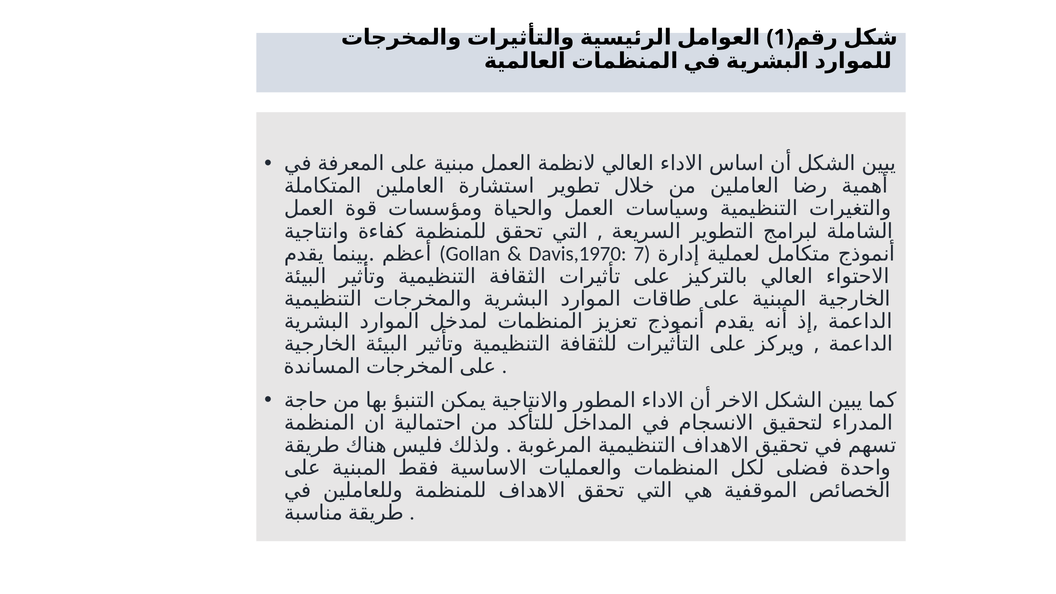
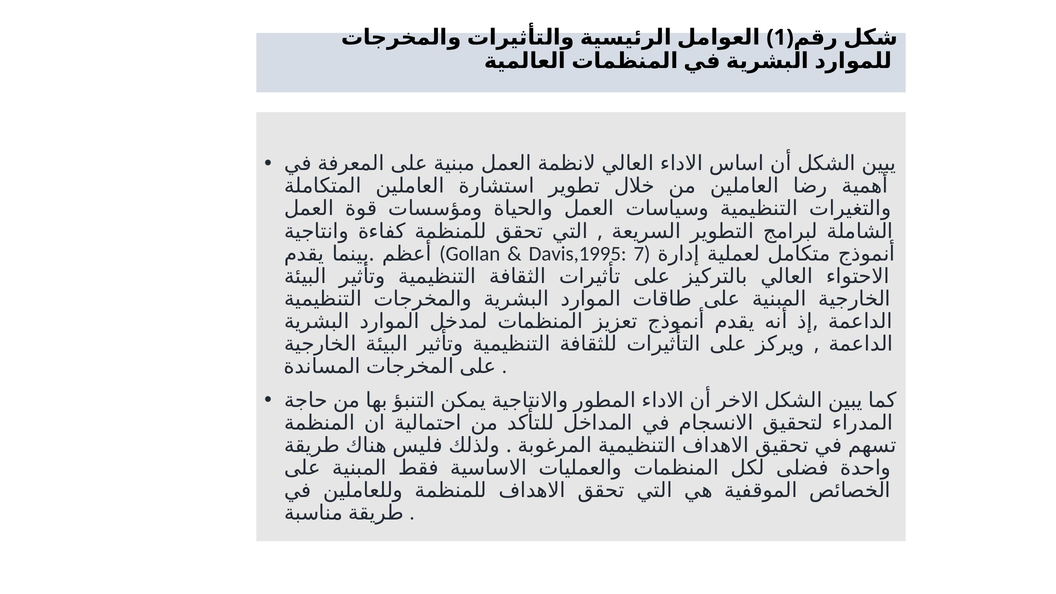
Davis,1970: Davis,1970 -> Davis,1995 (578, 254)
